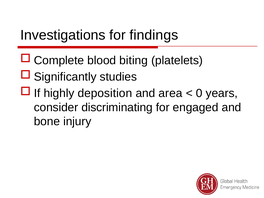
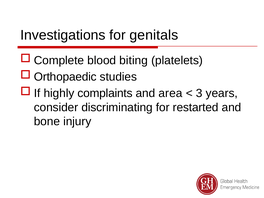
findings: findings -> genitals (154, 35)
Significantly: Significantly -> Orthopaedic (65, 77)
deposition: deposition -> complaints (105, 93)
0: 0 -> 3 (199, 93)
engaged: engaged -> restarted (196, 107)
